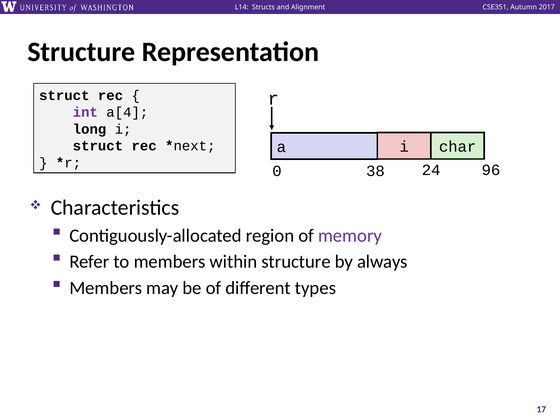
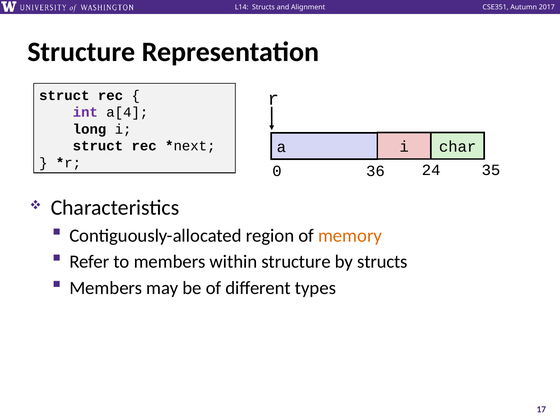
38: 38 -> 36 (375, 171)
96: 96 -> 35 (491, 170)
memory colour: purple -> orange (350, 236)
by always: always -> structs (382, 262)
